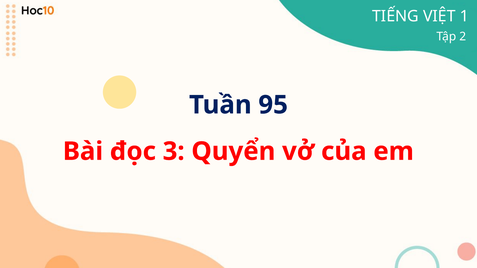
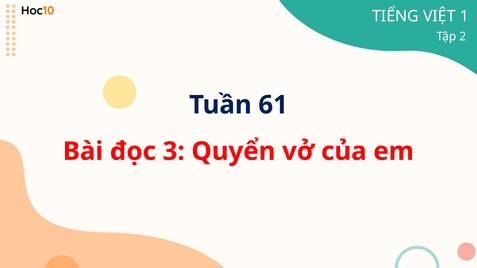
95: 95 -> 61 (273, 105)
